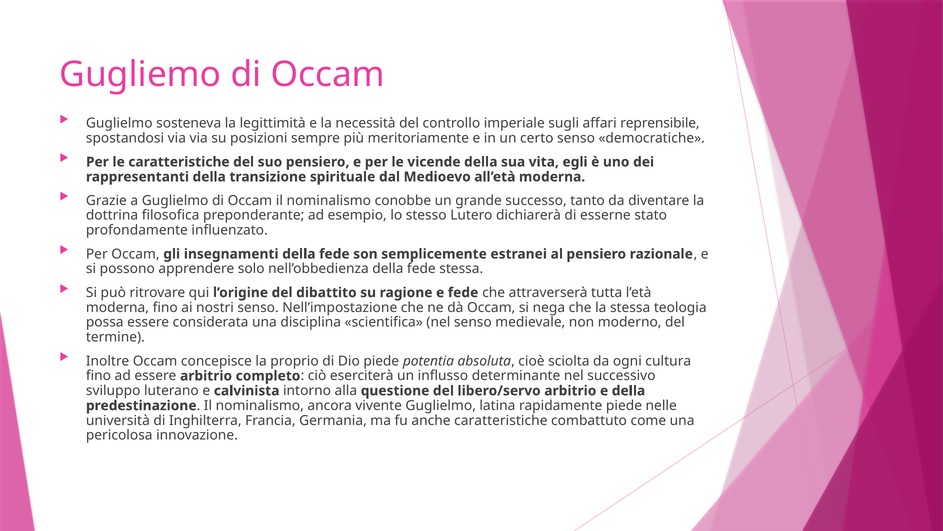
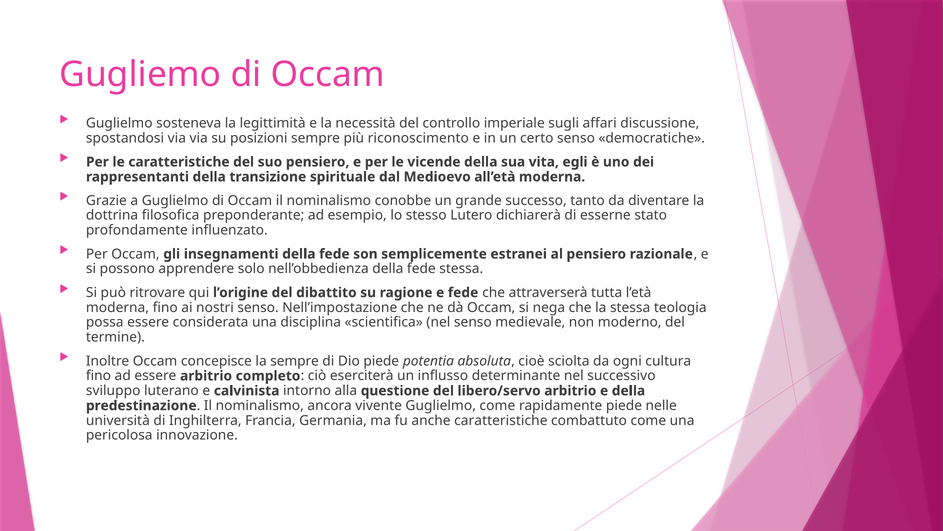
reprensibile: reprensibile -> discussione (660, 123)
meritoriamente: meritoriamente -> riconoscimento (418, 138)
la proprio: proprio -> sempre (295, 361)
Guglielmo latina: latina -> come (497, 405)
